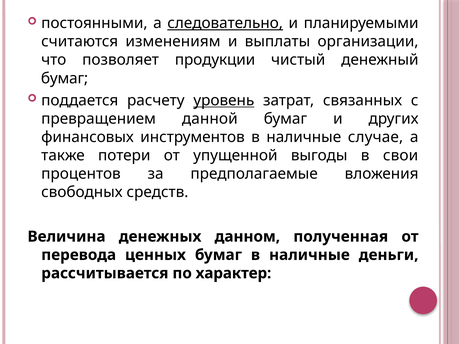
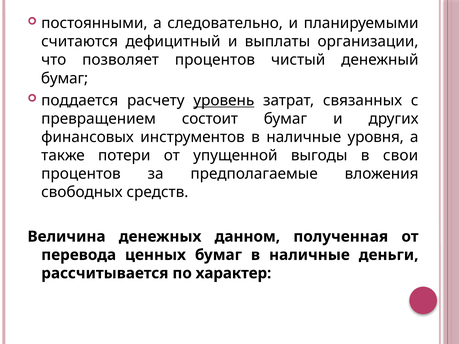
следовательно underline: present -> none (225, 23)
изменениям: изменениям -> дефицитный (173, 42)
позволяет продукции: продукции -> процентов (215, 60)
данной: данной -> состоит (210, 119)
случае: случае -> уровня (376, 137)
